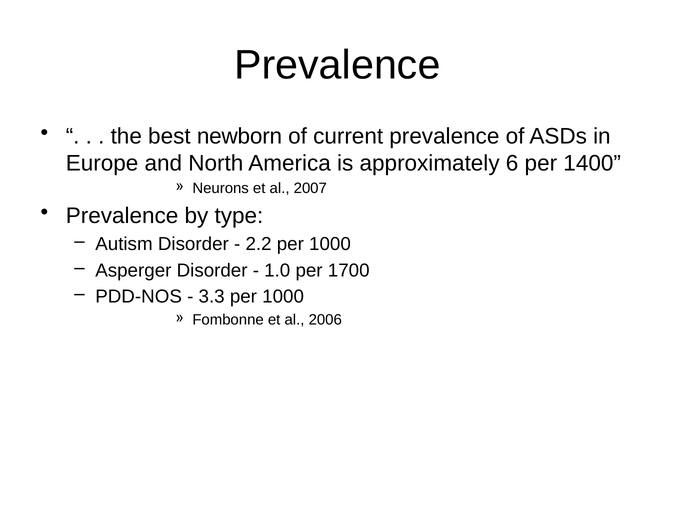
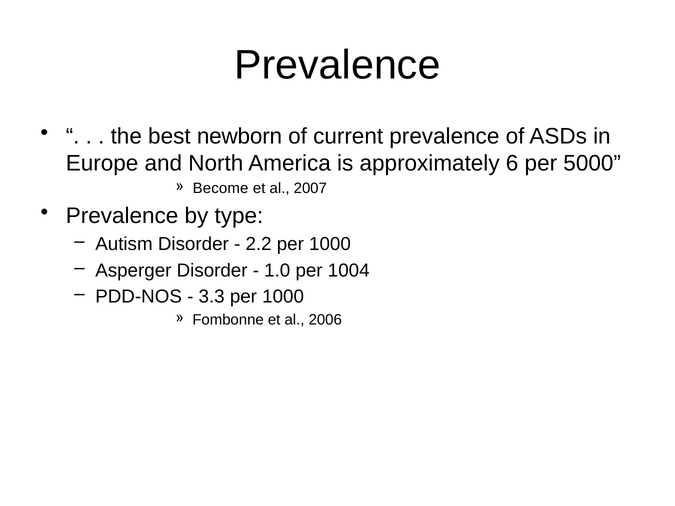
1400: 1400 -> 5000 (592, 164)
Neurons: Neurons -> Become (221, 189)
1700: 1700 -> 1004 (349, 271)
